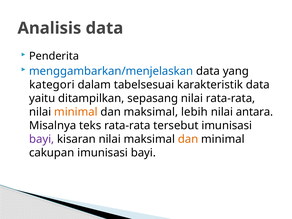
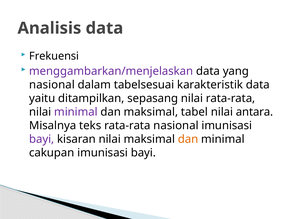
Penderita: Penderita -> Frekuensi (54, 56)
menggambarkan/menjelaskan colour: blue -> purple (111, 71)
kategori: kategori -> nasional (52, 85)
minimal colour: orange -> purple (76, 112)
lebih: lebih -> tabel (194, 112)
rata-rata tersebut: tersebut -> nasional (176, 126)
